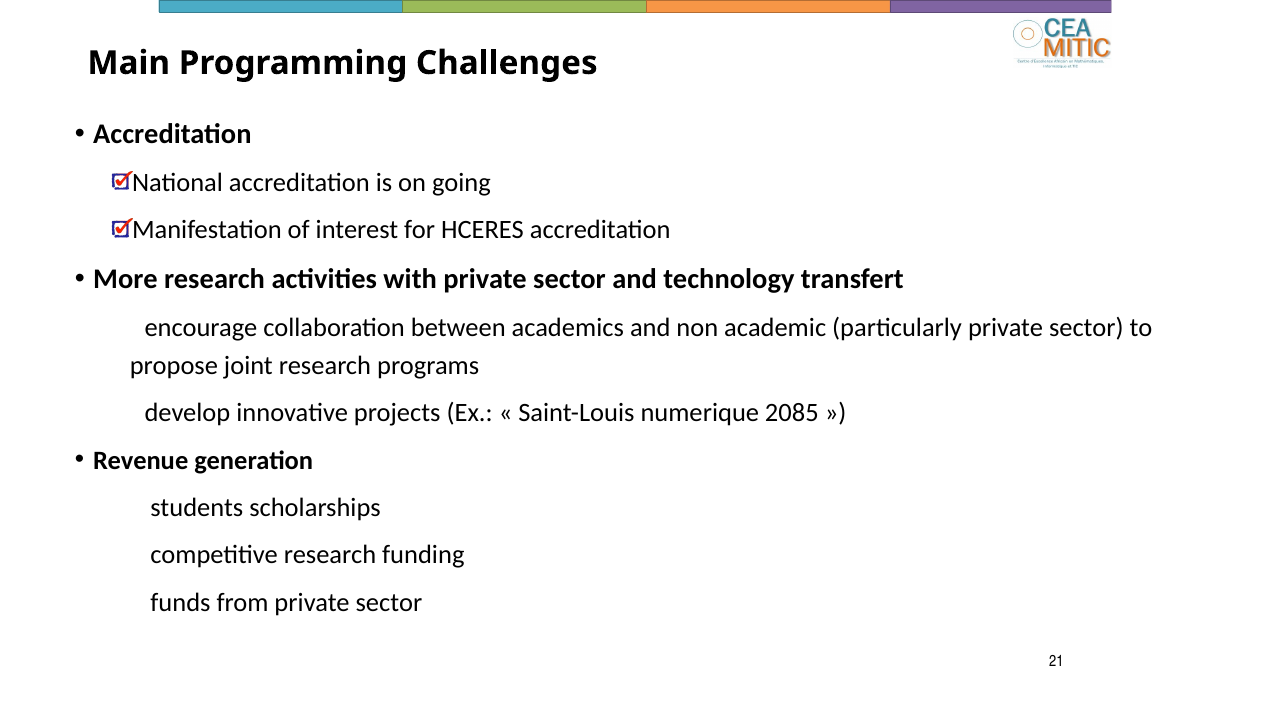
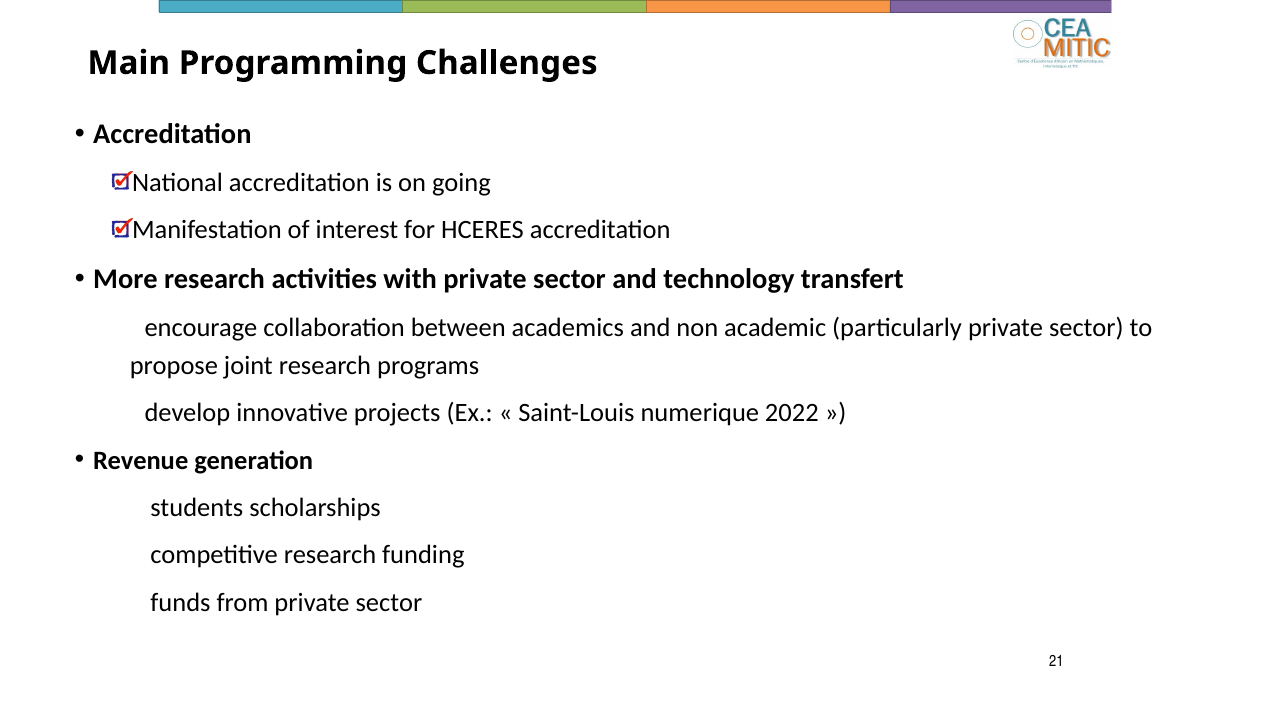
2085: 2085 -> 2022 (792, 413)
